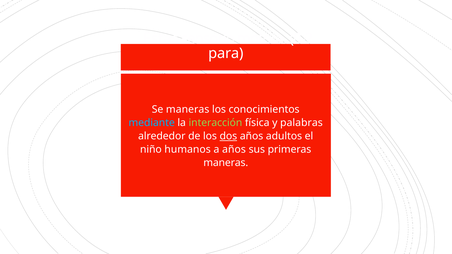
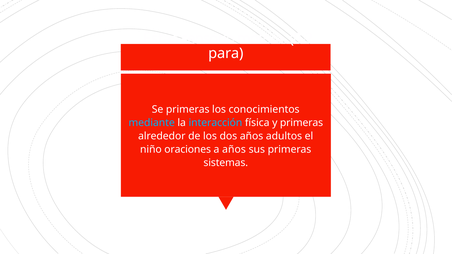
Se maneras: maneras -> primeras (188, 109)
interacción colour: light green -> light blue (215, 123)
y palabras: palabras -> primeras (302, 123)
dos underline: present -> none (228, 136)
humanos: humanos -> oraciones (188, 150)
maneras: maneras -> sistemas (226, 163)
